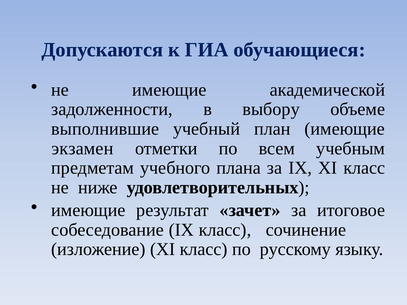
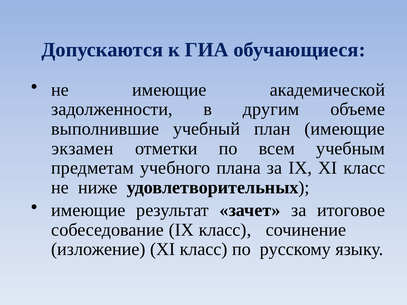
выбору: выбору -> другим (271, 109)
